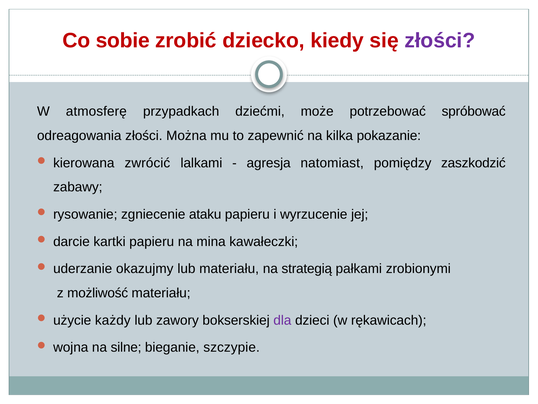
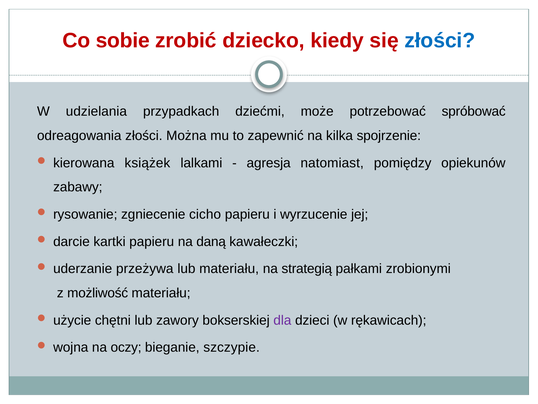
złości colour: purple -> blue (440, 40)
atmosferę: atmosferę -> udzielania (96, 111)
pokazanie: pokazanie -> spojrzenie (389, 136)
zwrócić: zwrócić -> książek (147, 163)
zaszkodzić: zaszkodzić -> opiekunów (473, 163)
ataku: ataku -> cicho (205, 214)
mina: mina -> daną (211, 241)
okazujmy: okazujmy -> przeżywa (145, 269)
każdy: każdy -> chętni (113, 320)
silne: silne -> oczy (126, 347)
